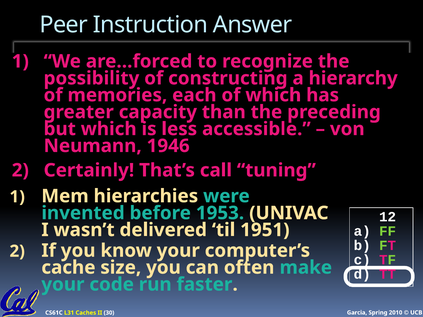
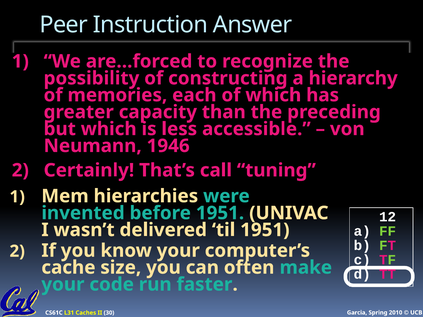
before 1953: 1953 -> 1951 (220, 213)
